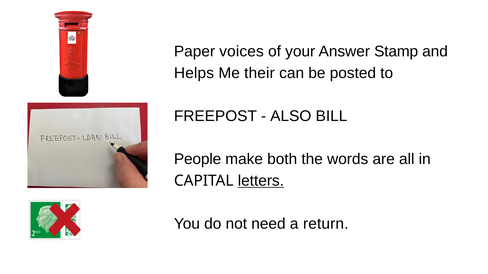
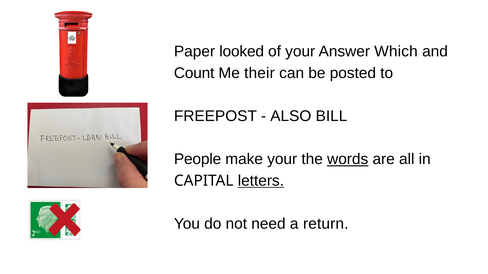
voices: voices -> looked (242, 52)
Stamp: Stamp -> Which (396, 52)
Helps: Helps -> Count (194, 73)
make both: both -> your (282, 159)
words underline: none -> present (348, 159)
